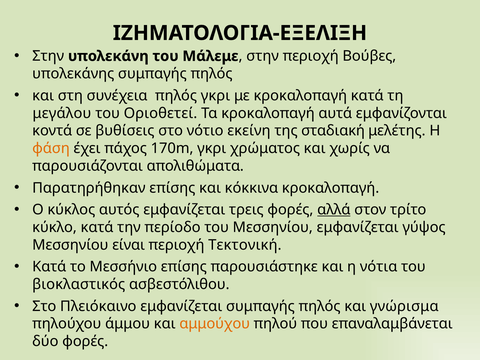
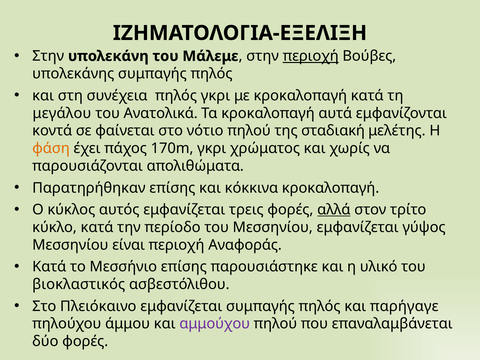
περιοχή underline: none -> present (311, 56)
Οριοθετεί: Οριοθετεί -> Ανατολικά (161, 113)
βυθίσεις: βυθίσεις -> φαίνεται (125, 131)
νότιο εκείνη: εκείνη -> πηλού (249, 131)
Τεκτονική: Τεκτονική -> Αναφοράς (245, 245)
νότια: νότια -> υλικό (379, 267)
γνώρισμα: γνώρισμα -> παρήγαγε (404, 306)
αμμούχου colour: orange -> purple (215, 324)
